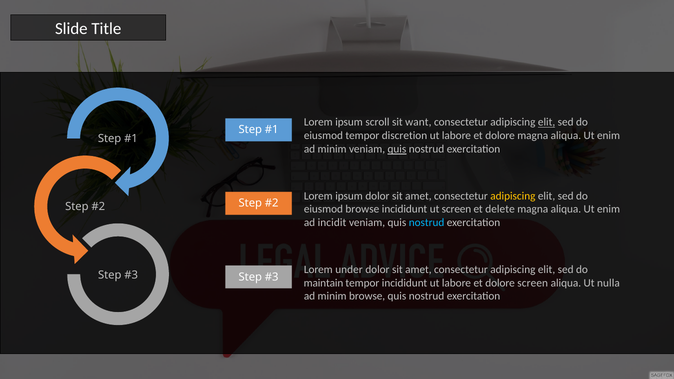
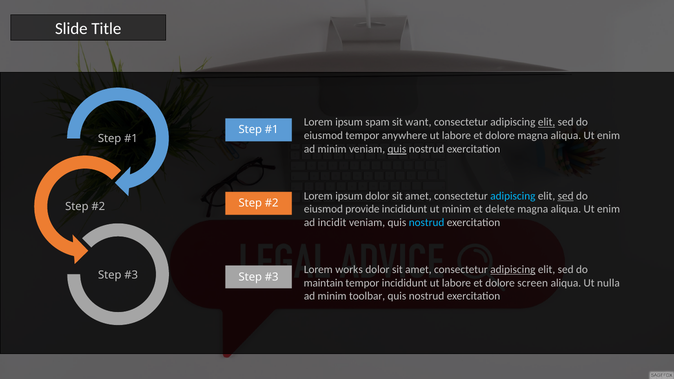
scroll: scroll -> spam (377, 122)
discretion: discretion -> anywhere (404, 136)
adipiscing colour: yellow -> light blue (513, 196)
sed underline: none -> present (566, 196)
eiusmod browse: browse -> provide (362, 209)
ut screen: screen -> minim (456, 209)
under: under -> works (349, 269)
adipiscing underline: none -> present (513, 269)
minim browse: browse -> toolbar (367, 296)
